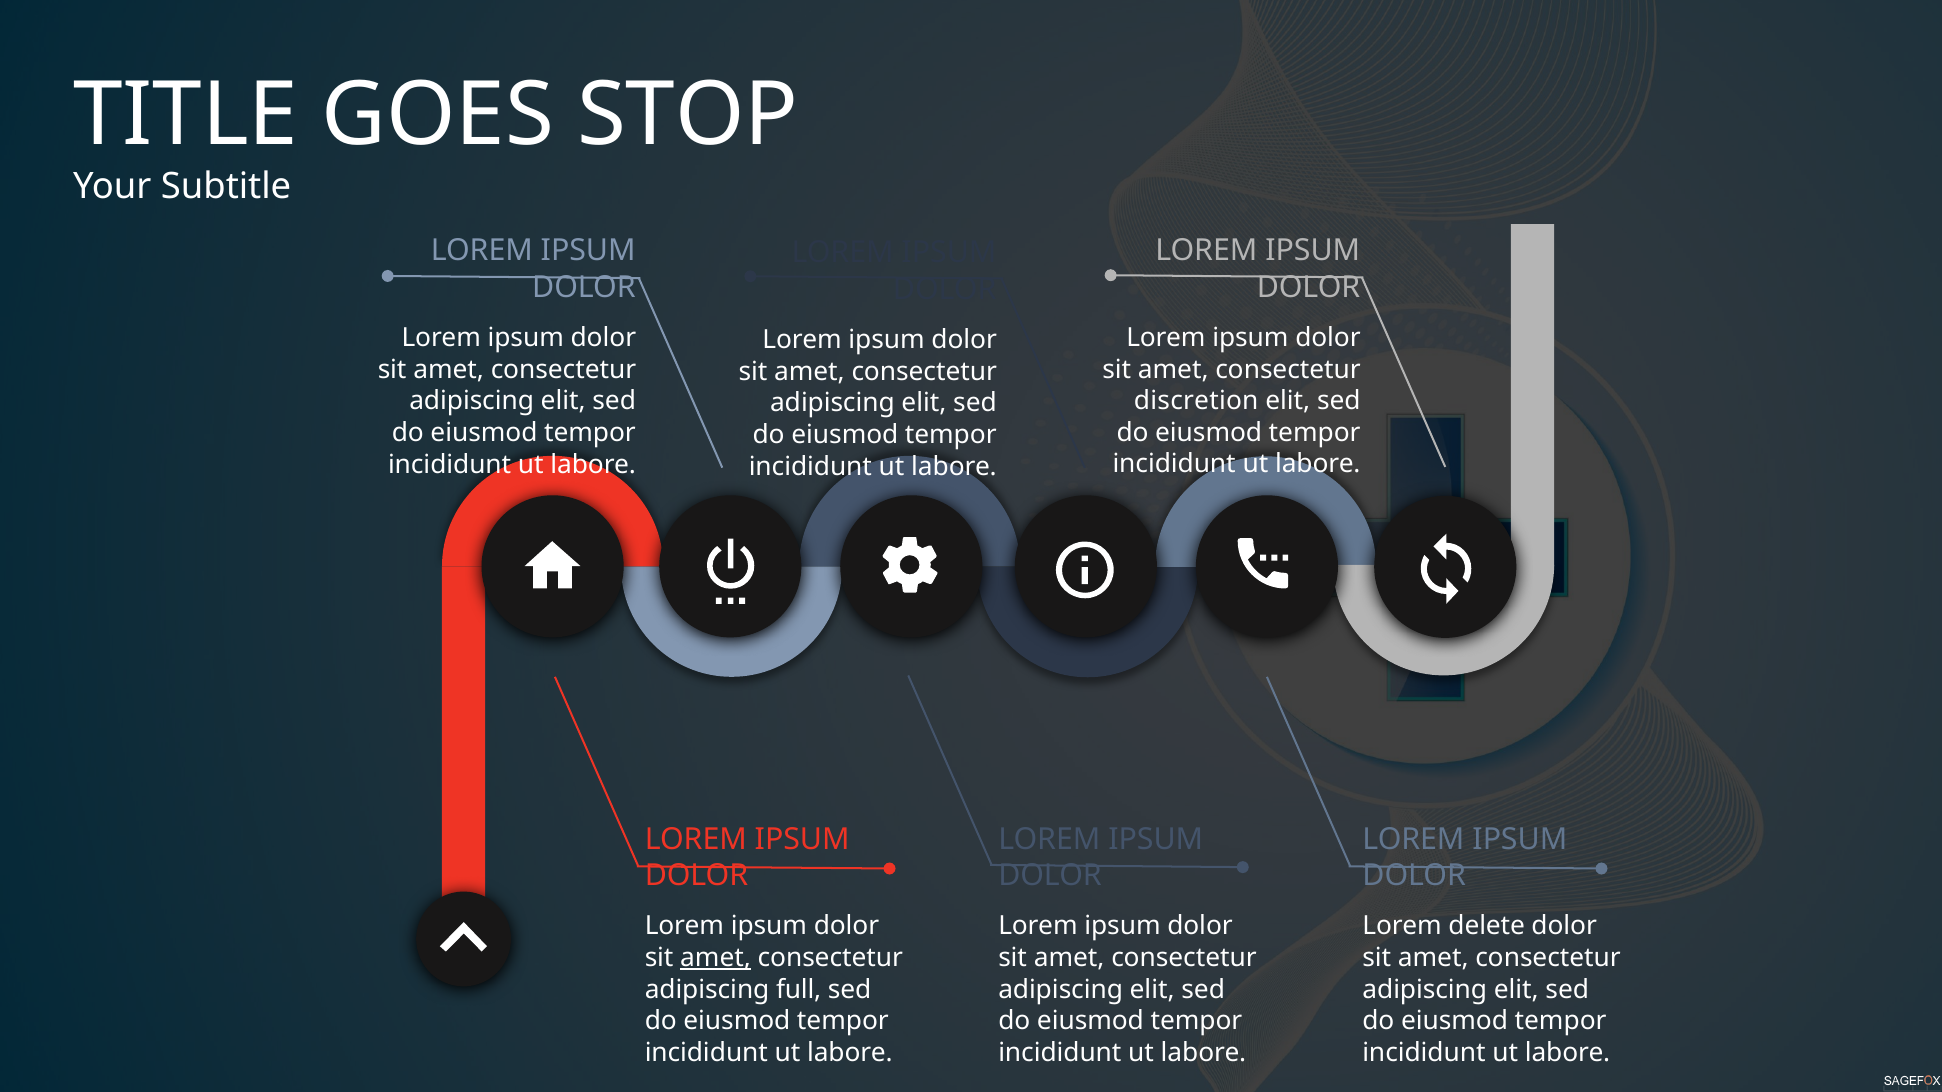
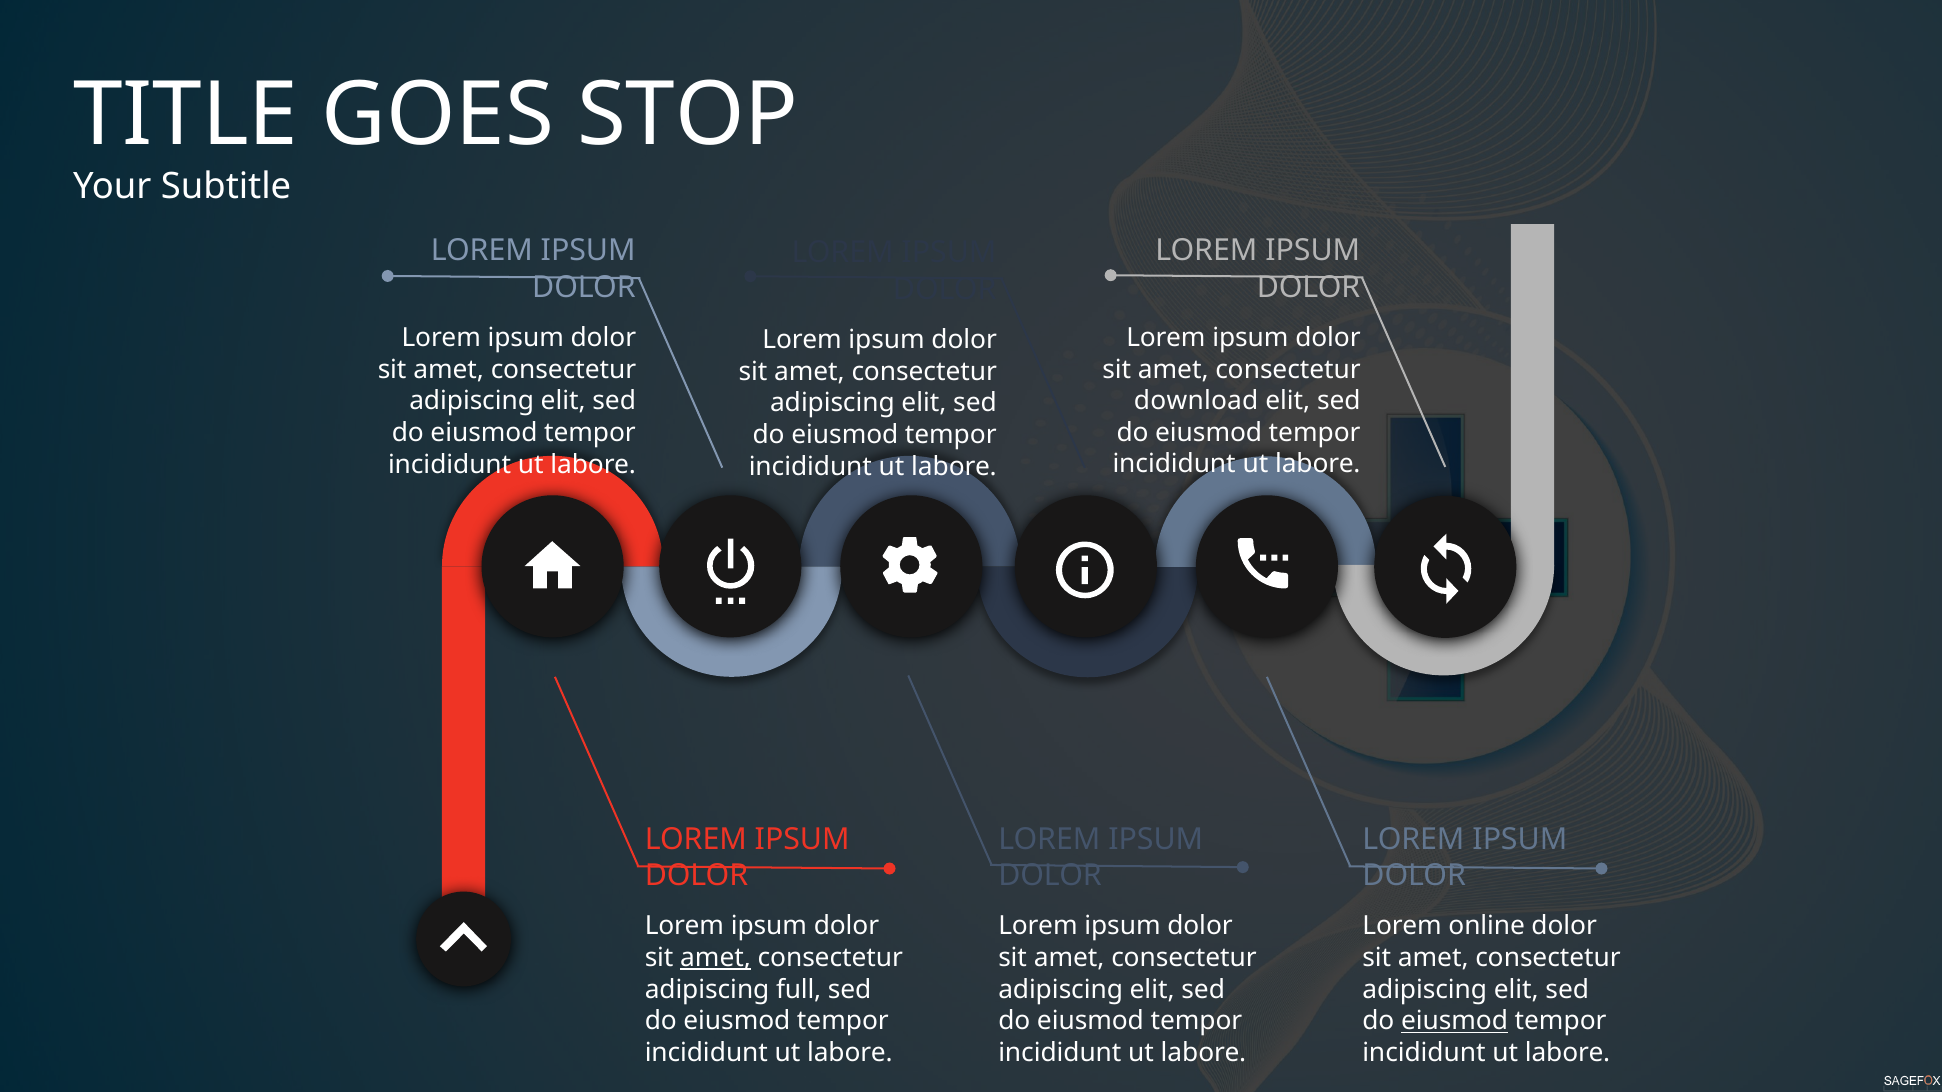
discretion: discretion -> download (1196, 401)
delete: delete -> online (1487, 927)
eiusmod underline: none -> present (1455, 1021)
